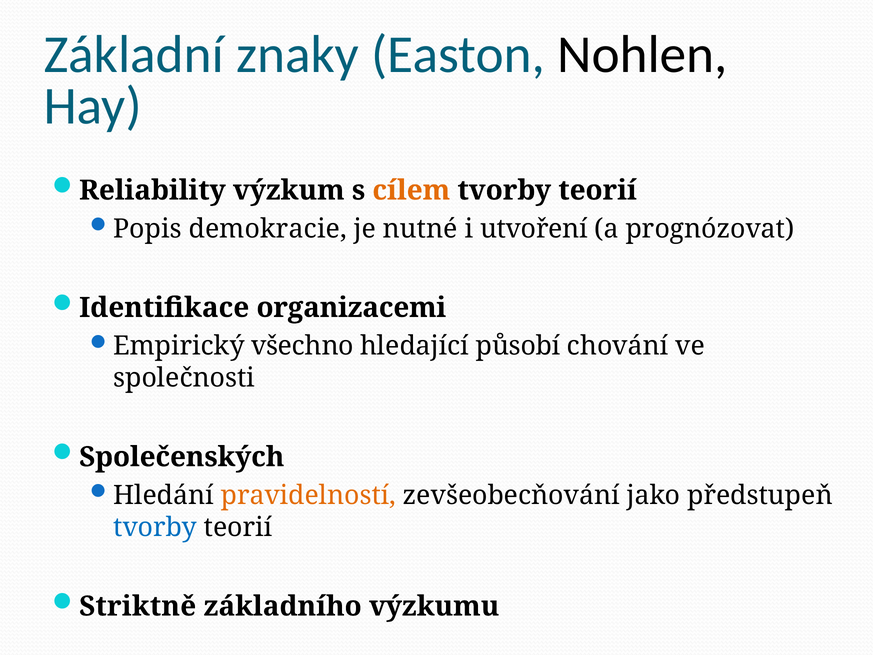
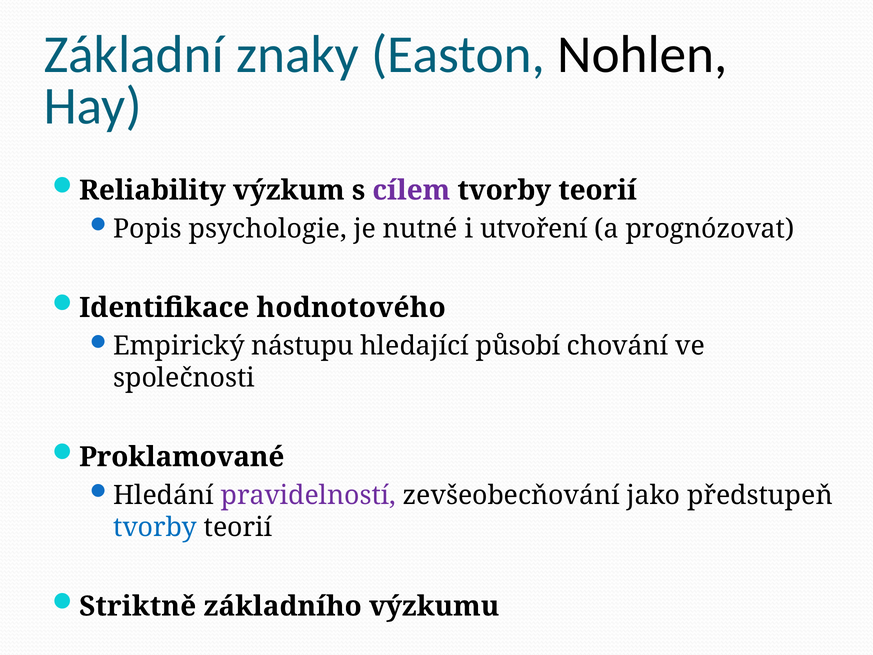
cílem colour: orange -> purple (411, 190)
demokracie: demokracie -> psychologie (268, 229)
organizacemi: organizacemi -> hodnotového (351, 308)
všechno: všechno -> nástupu (302, 346)
Společenských: Společenských -> Proklamované (182, 457)
pravidelností colour: orange -> purple (308, 495)
